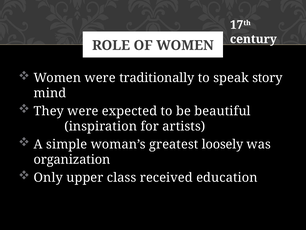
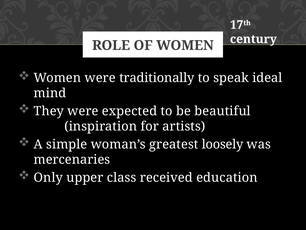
story: story -> ideal (267, 78)
organization: organization -> mercenaries (72, 159)
